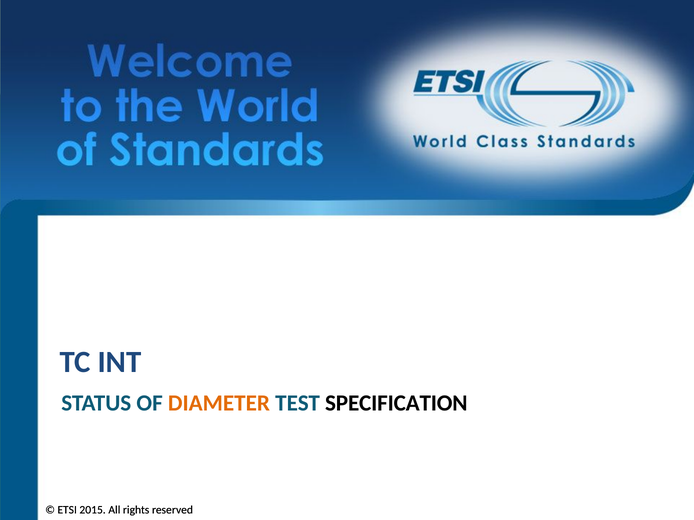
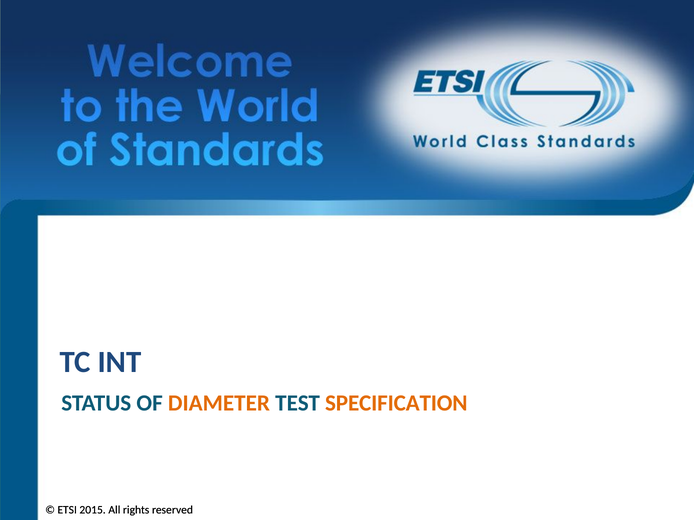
SPECIFICATION colour: black -> orange (396, 404)
